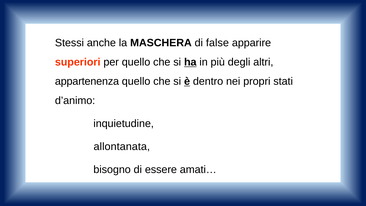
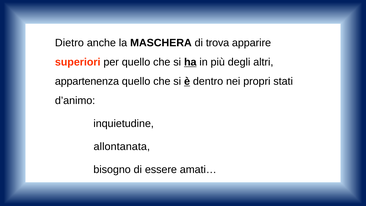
Stessi: Stessi -> Dietro (69, 43)
false: false -> trova (218, 43)
